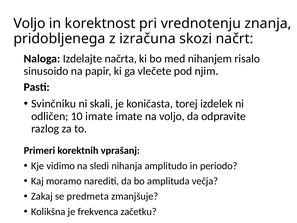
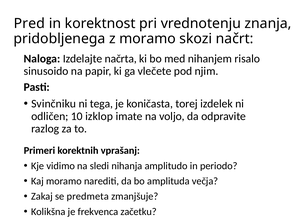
Voljo: Voljo -> Pred (29, 24)
z izračuna: izračuna -> moramo (148, 39)
skali: skali -> tega (101, 104)
10 imate: imate -> izklop (99, 116)
